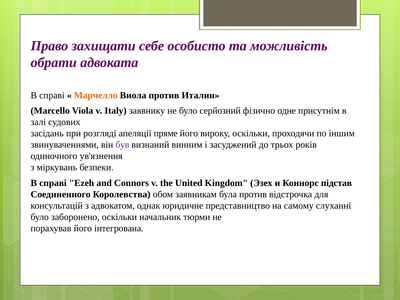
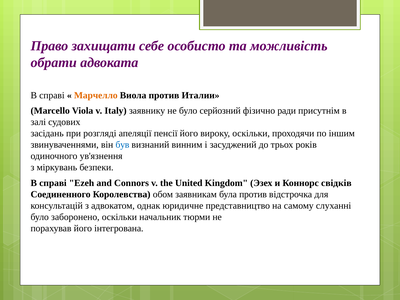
одне: одне -> ради (287, 111)
пряме: пряме -> пенсії (166, 134)
був colour: purple -> blue (122, 145)
підстав: підстав -> свідків (336, 183)
